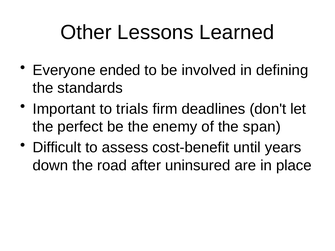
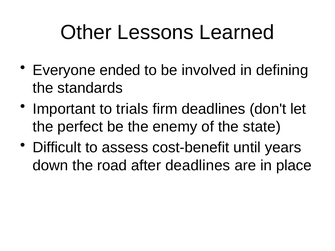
span: span -> state (262, 127)
after uninsured: uninsured -> deadlines (198, 166)
